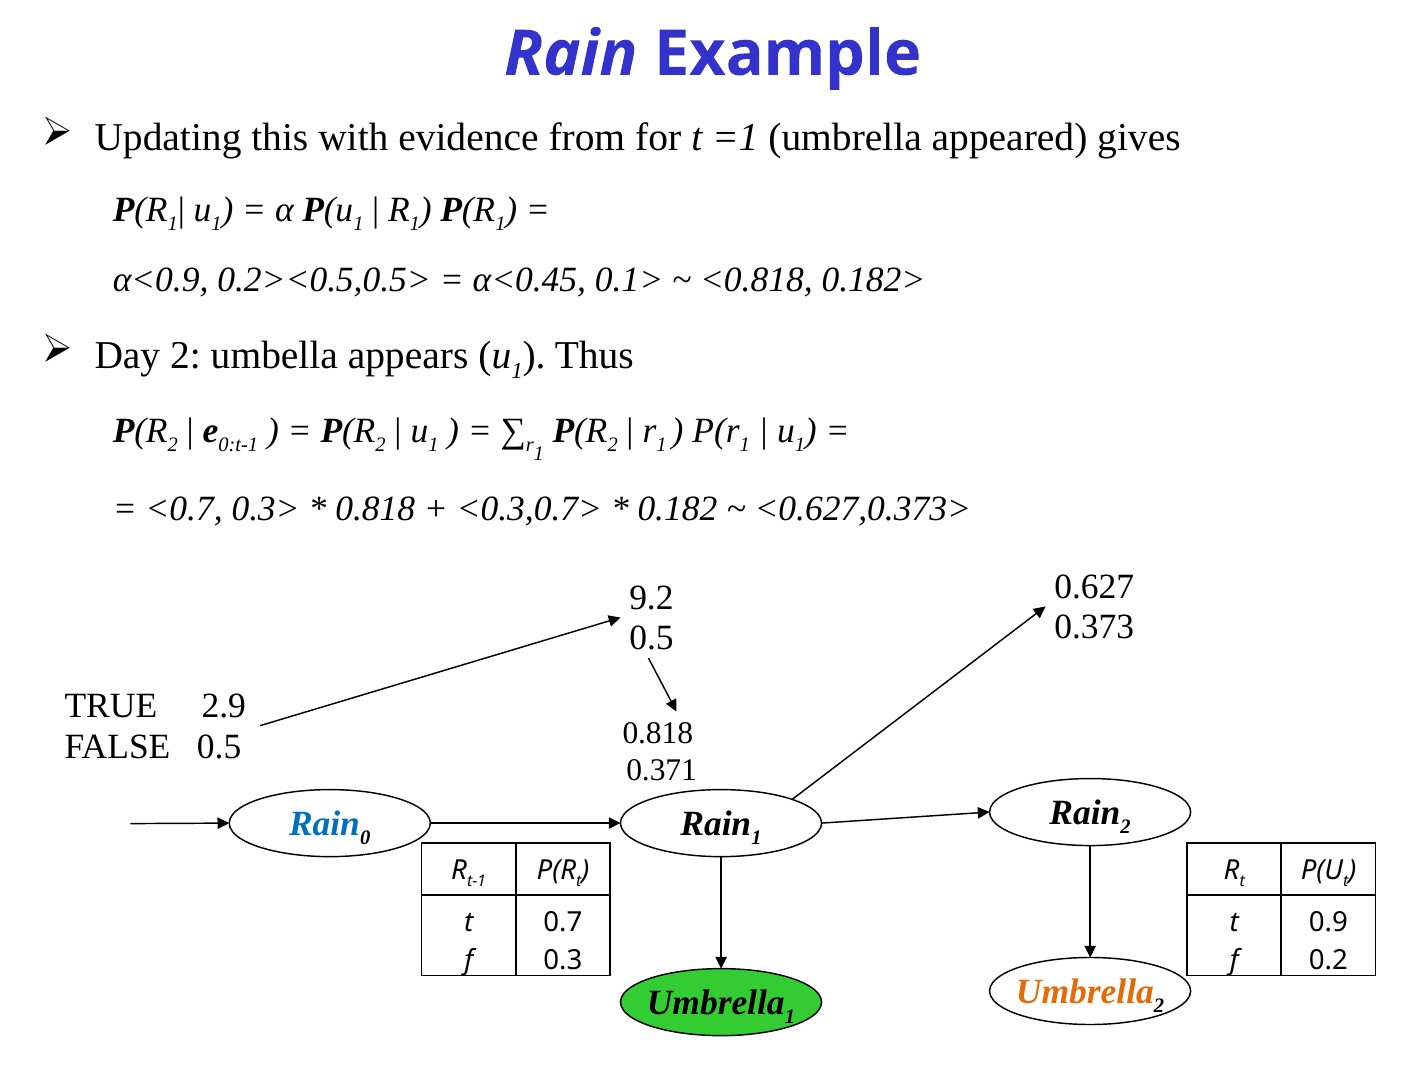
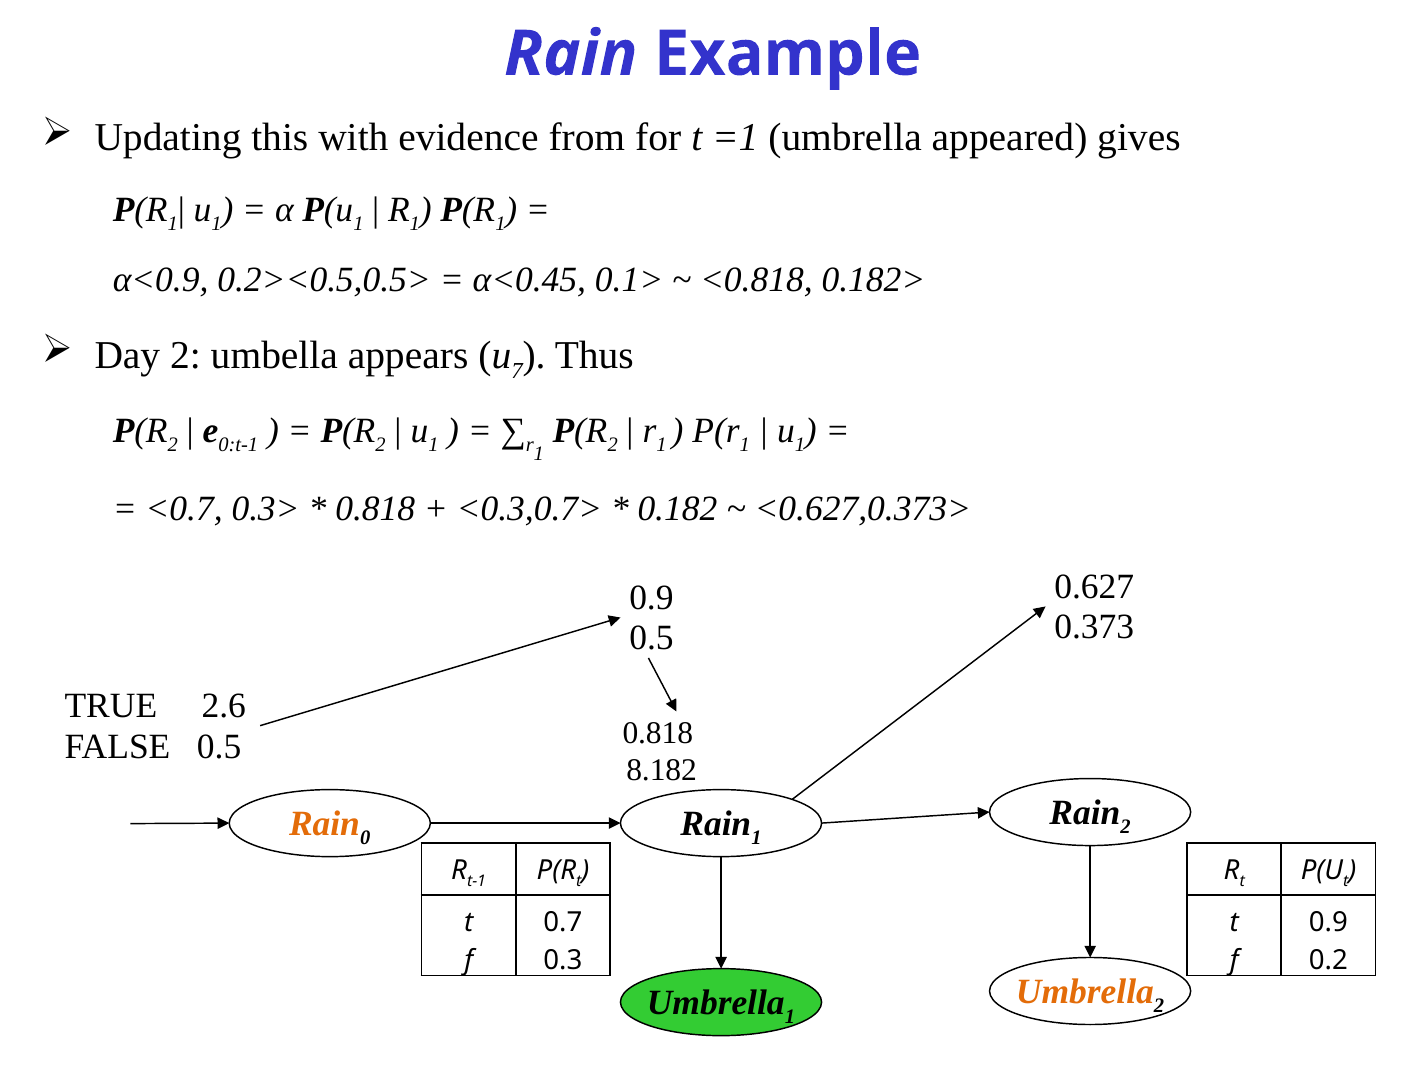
1: 1 -> 7 (517, 371)
9.2: 9.2 -> 0.9 (651, 598)
2.9: 2.9 -> 2.6 (224, 706)
0.371: 0.371 -> 8.182 (662, 770)
Rain colour: blue -> orange (325, 824)
